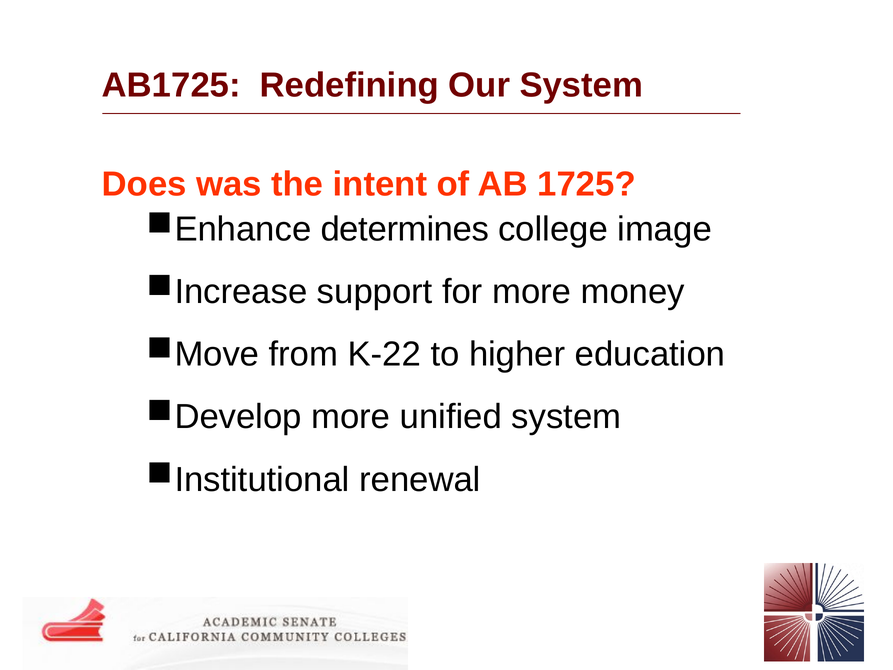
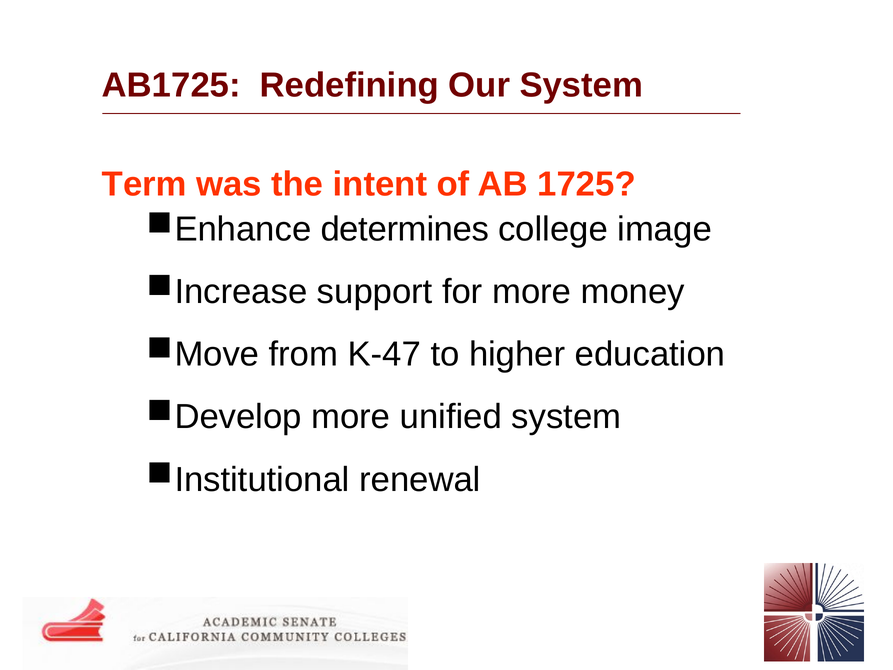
Does: Does -> Term (144, 184)
K-22: K-22 -> K-47 (384, 354)
